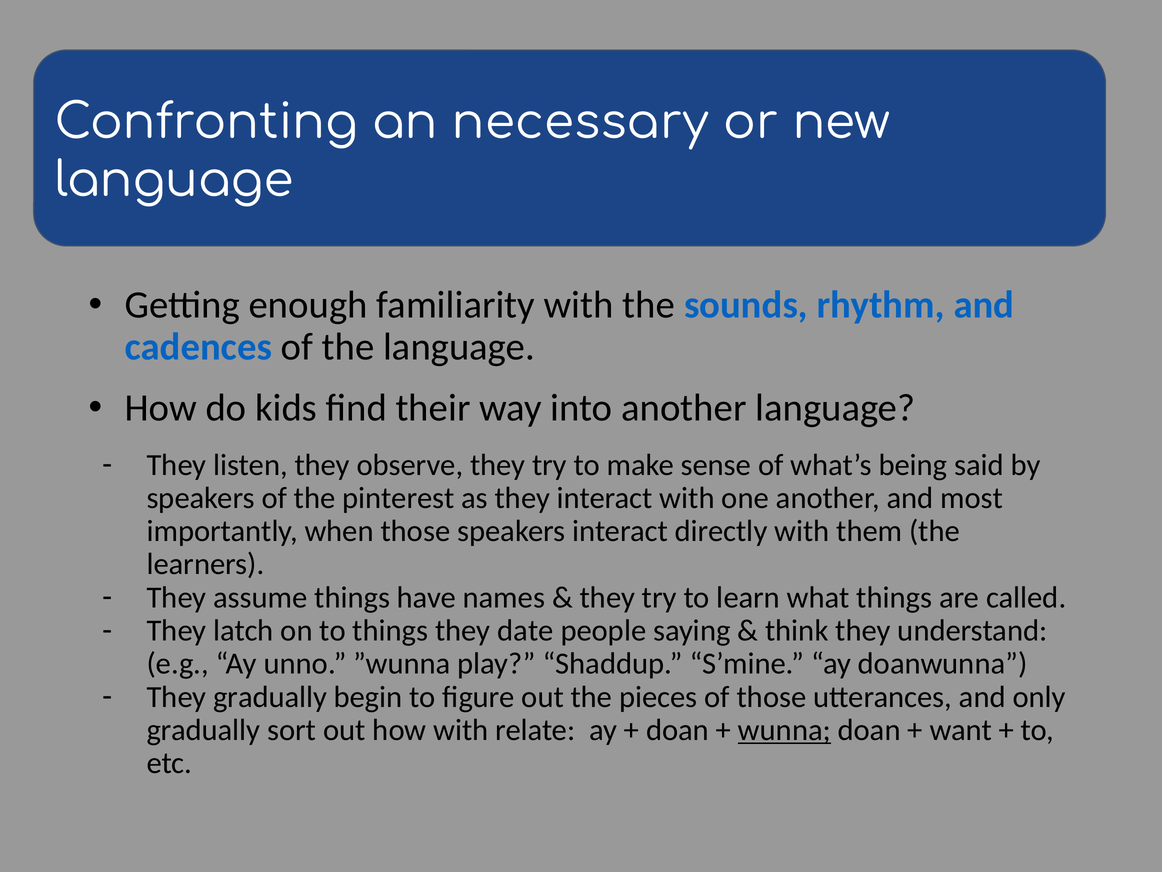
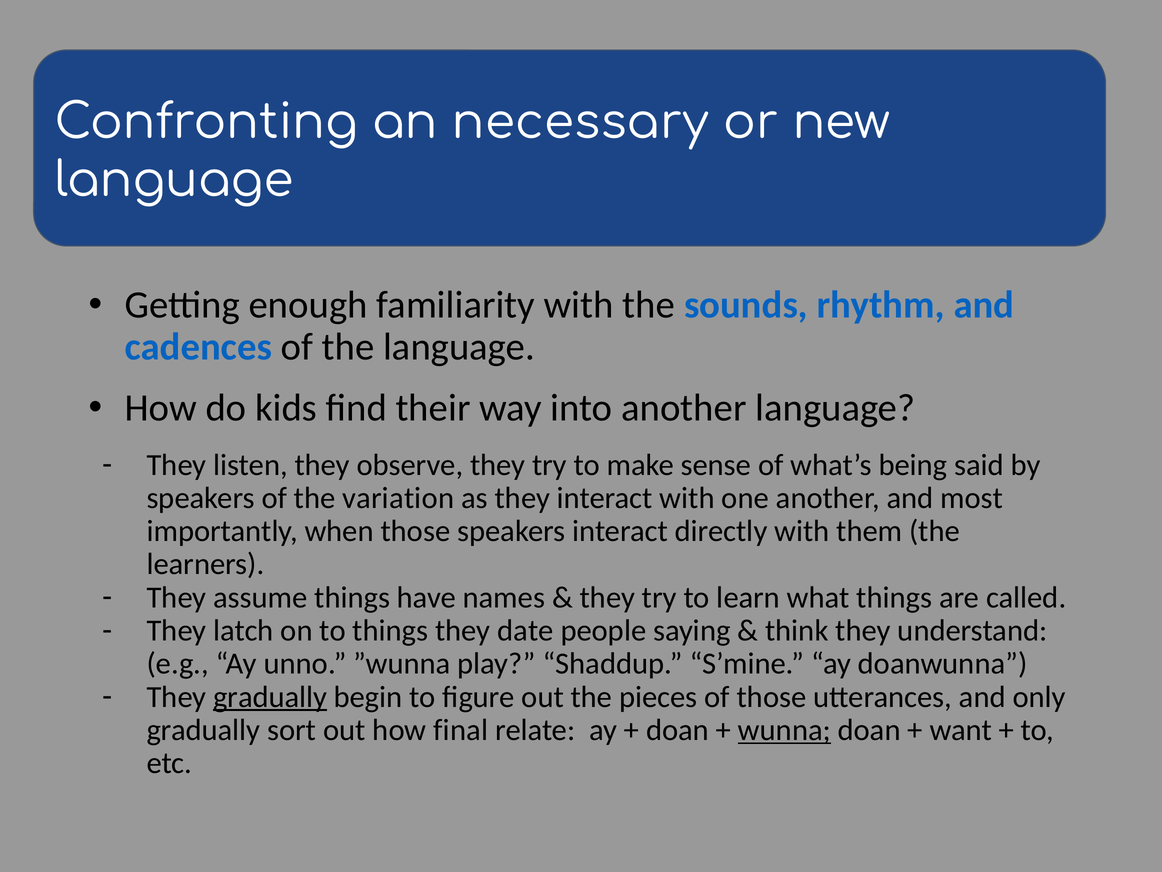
pinterest: pinterest -> variation (398, 498)
gradually underline: none -> present (270, 697)
how with: with -> final (461, 730)
